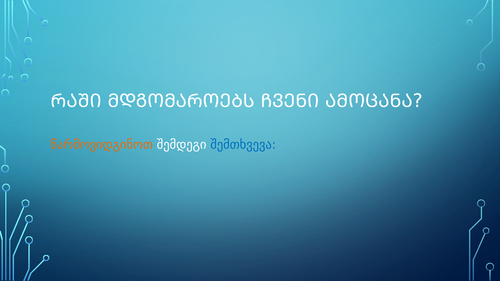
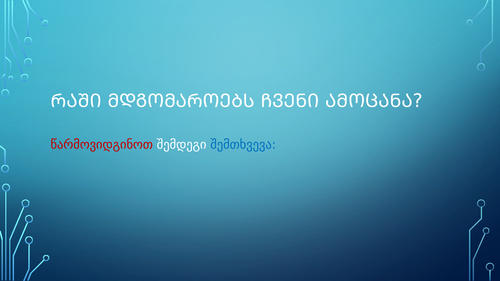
წარმოვიდგინოთ colour: orange -> red (102, 145)
